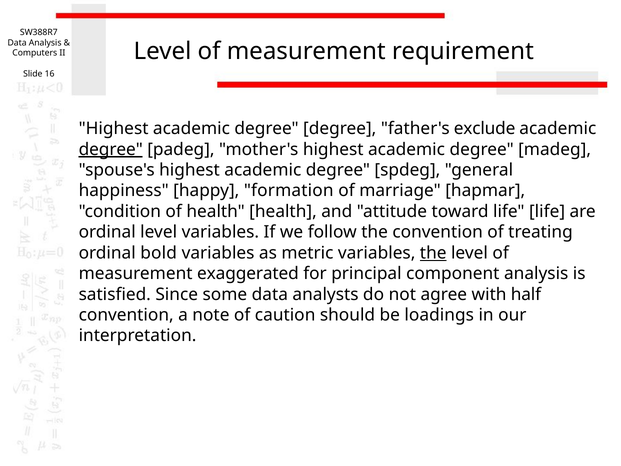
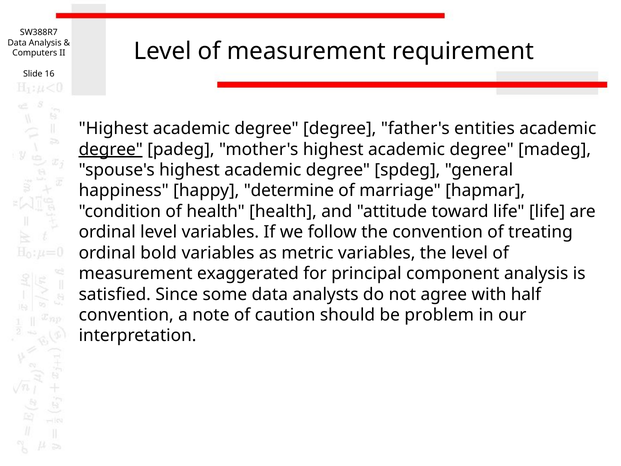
exclude: exclude -> entities (484, 129)
formation: formation -> determine (289, 191)
the underline: present -> none (433, 253)
loadings: loadings -> problem (439, 315)
